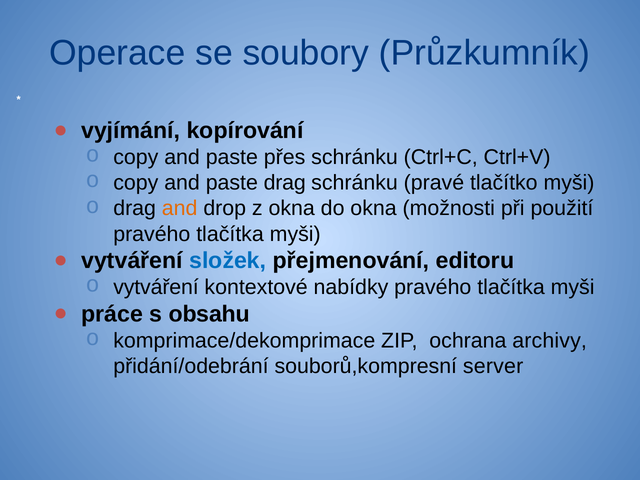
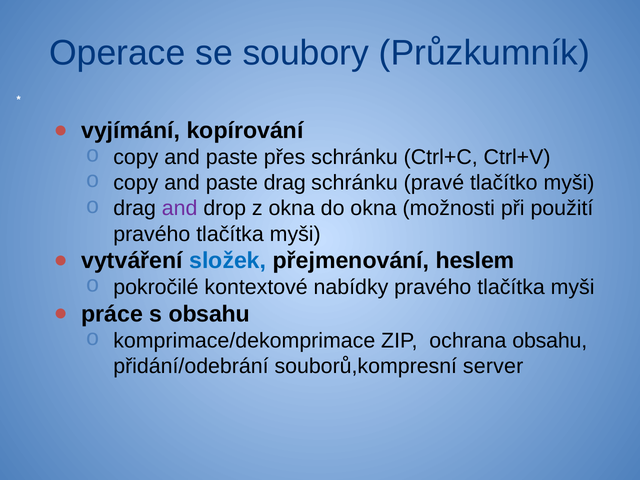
and colour: orange -> purple (180, 208)
editoru: editoru -> heslem (475, 261)
vytváření: vytváření -> pokročilé (156, 287)
ochrana archivy: archivy -> obsahu (550, 341)
